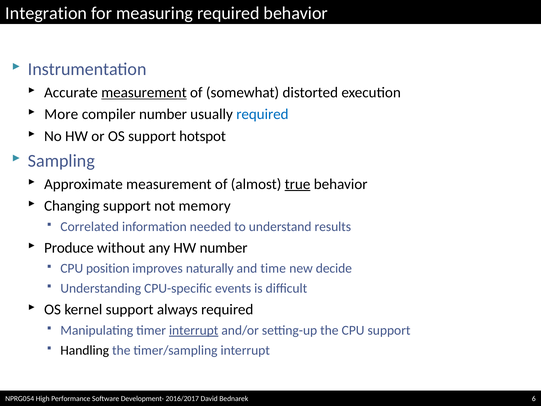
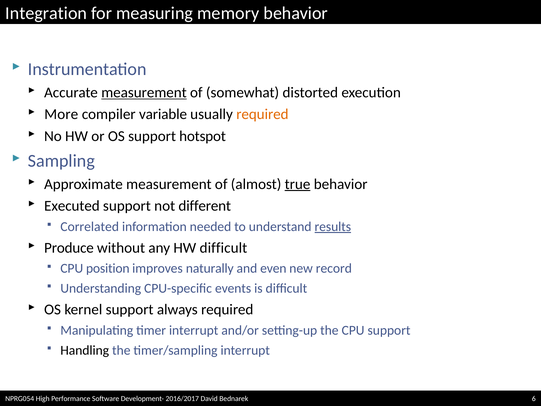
measuring required: required -> memory (228, 13)
compiler number: number -> variable (163, 114)
required colour: blue -> orange (262, 114)
Changing: Changing -> Executed (72, 206)
memory: memory -> different (205, 206)
results underline: none -> present (333, 227)
HW number: number -> difficult (223, 248)
time: time -> even (273, 268)
decide: decide -> record (334, 268)
interrupt underline: present -> none (194, 330)
